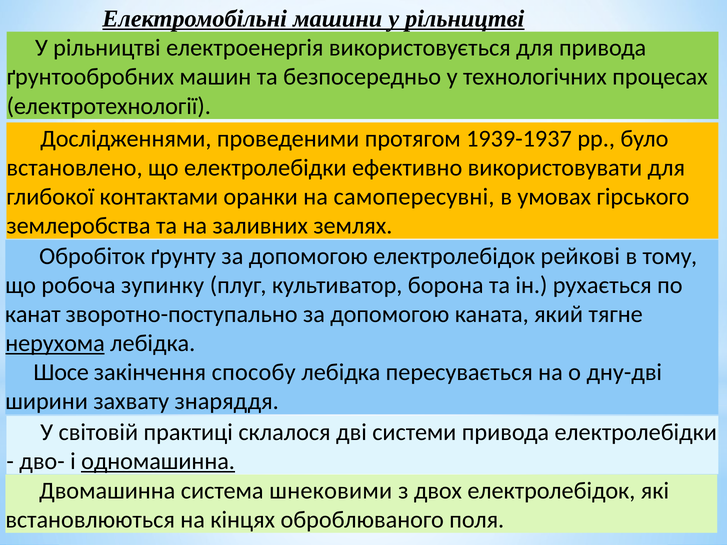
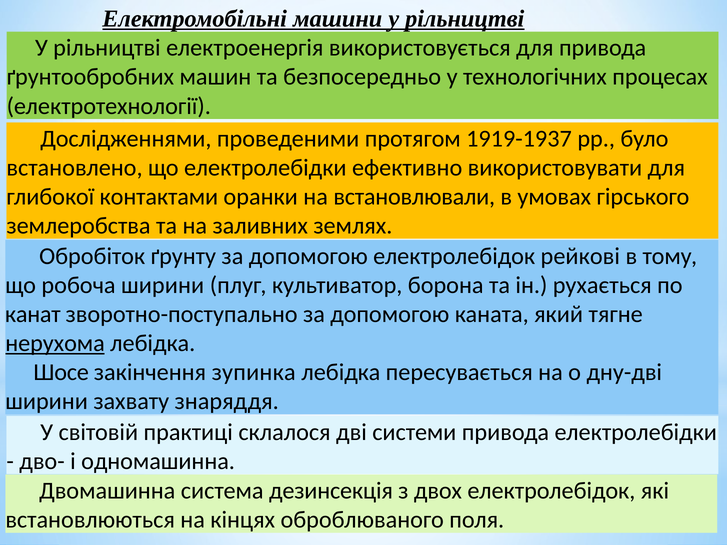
1939-1937: 1939-1937 -> 1919-1937 (519, 139)
самопересувні: самопересувні -> встановлювали (414, 197)
робоча зупинку: зупинку -> ширини (163, 285)
способу: способу -> зупинка (254, 373)
одномашинна underline: present -> none (158, 461)
шнековими: шнековими -> дезинсекція (331, 491)
